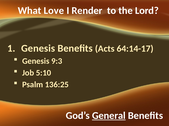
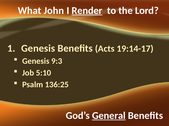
Love: Love -> John (54, 11)
Render underline: none -> present (87, 11)
64:14-17: 64:14-17 -> 19:14-17 (135, 49)
